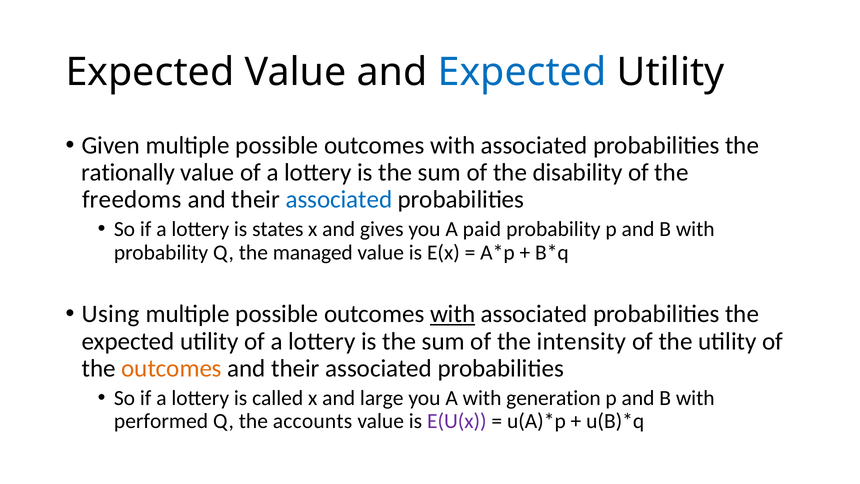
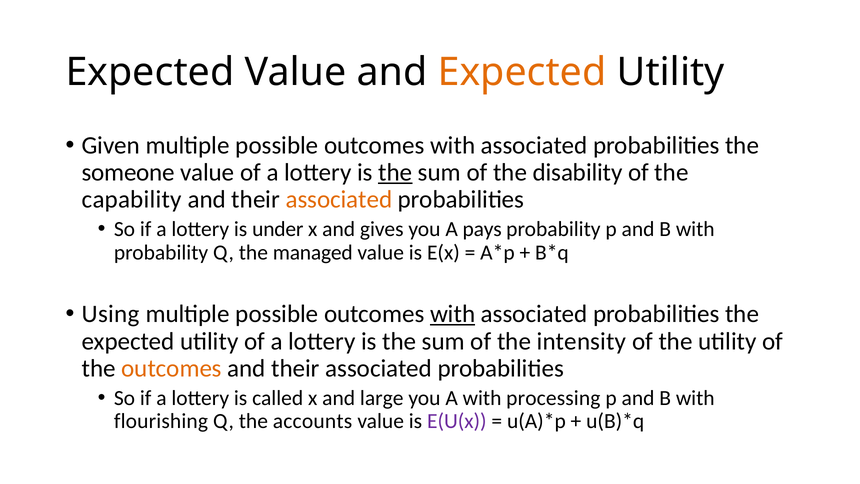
Expected colour: blue -> orange (522, 72)
rationally: rationally -> someone (128, 172)
the underline: none -> present (395, 172)
freedoms: freedoms -> capability (132, 199)
associated colour: blue -> orange (339, 199)
states: states -> under (278, 229)
paid: paid -> pays (482, 229)
generation: generation -> processing (553, 398)
performed: performed -> flourishing (161, 421)
